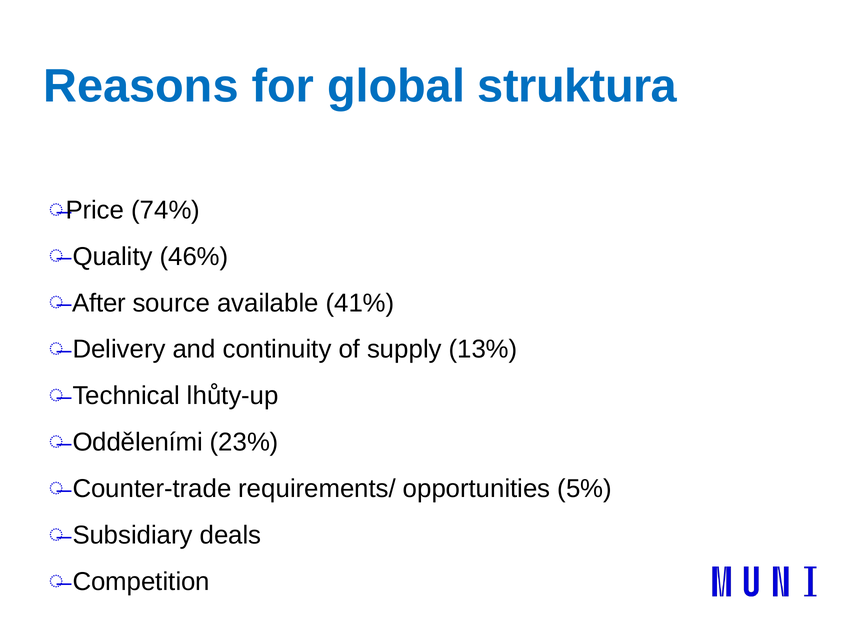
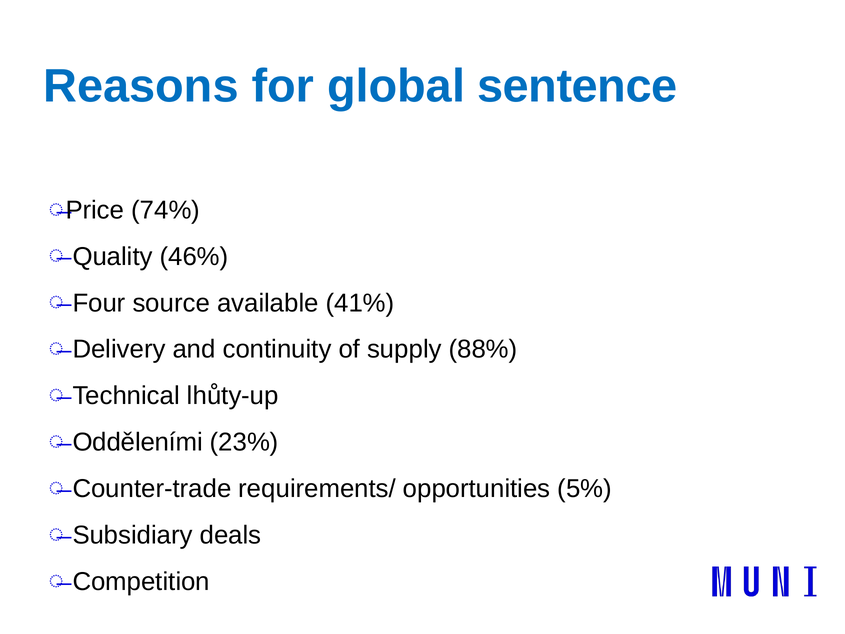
struktura: struktura -> sentence (577, 86)
After: After -> Four (99, 303)
13%: 13% -> 88% (483, 349)
